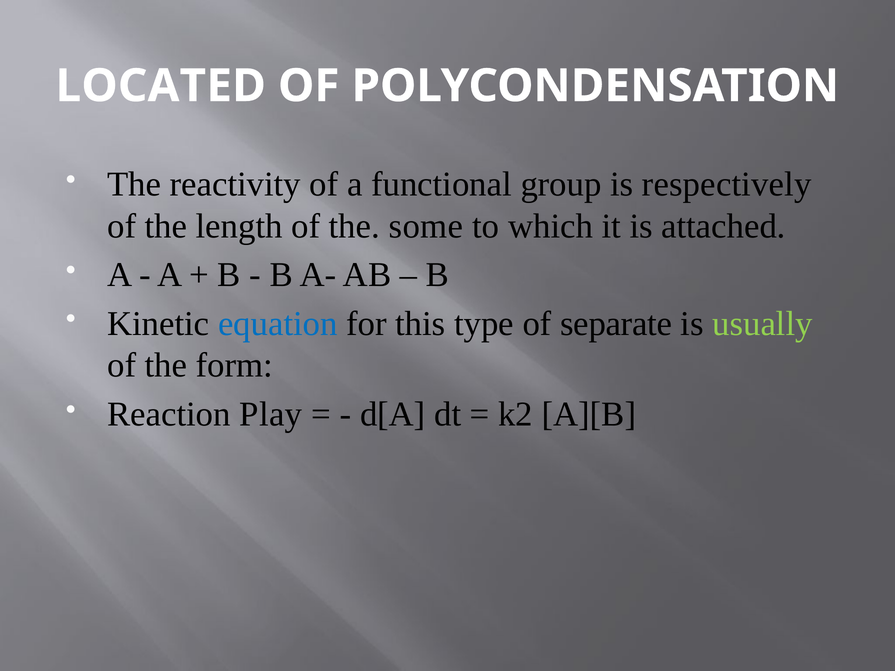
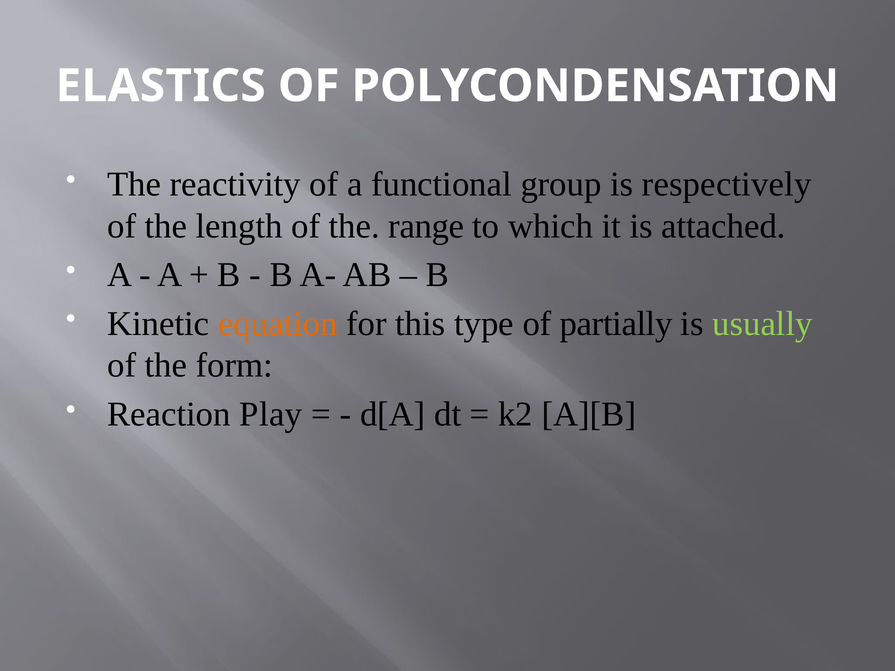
LOCATED: LOCATED -> ELASTICS (161, 86)
some: some -> range (426, 226)
equation colour: blue -> orange (278, 324)
separate: separate -> partially (616, 324)
